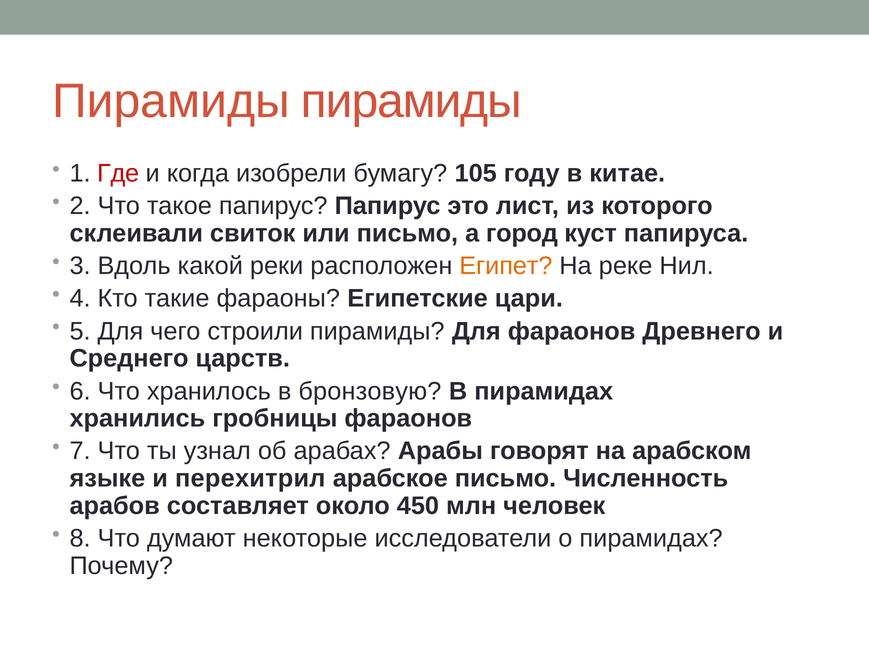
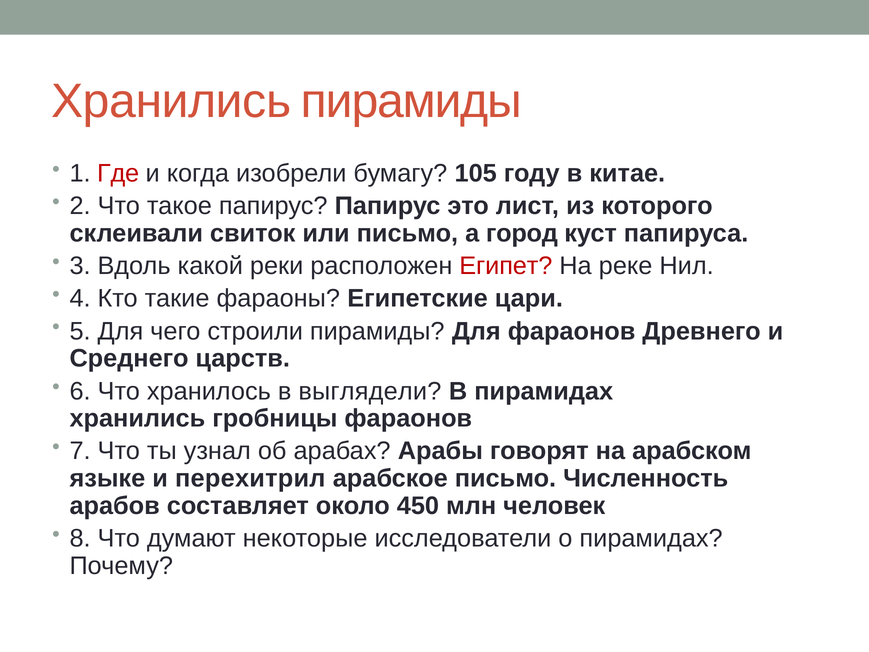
Пирамиды: Пирамиды -> Хранились (171, 101)
Египет colour: orange -> red (506, 266)
бронзовую: бронзовую -> выглядели (370, 391)
